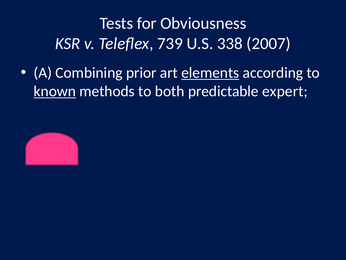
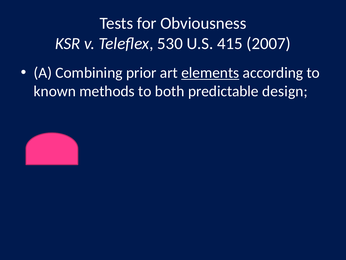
739: 739 -> 530 (170, 44)
338: 338 -> 415 (230, 44)
known underline: present -> none (55, 91)
expert: expert -> design (285, 91)
